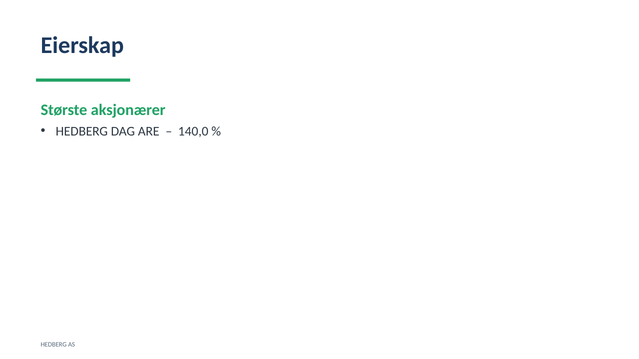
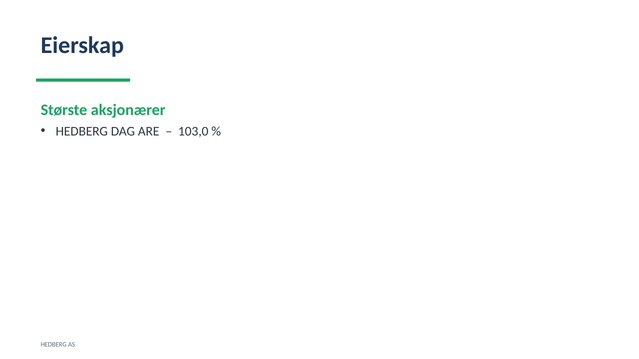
140,0: 140,0 -> 103,0 (193, 131)
